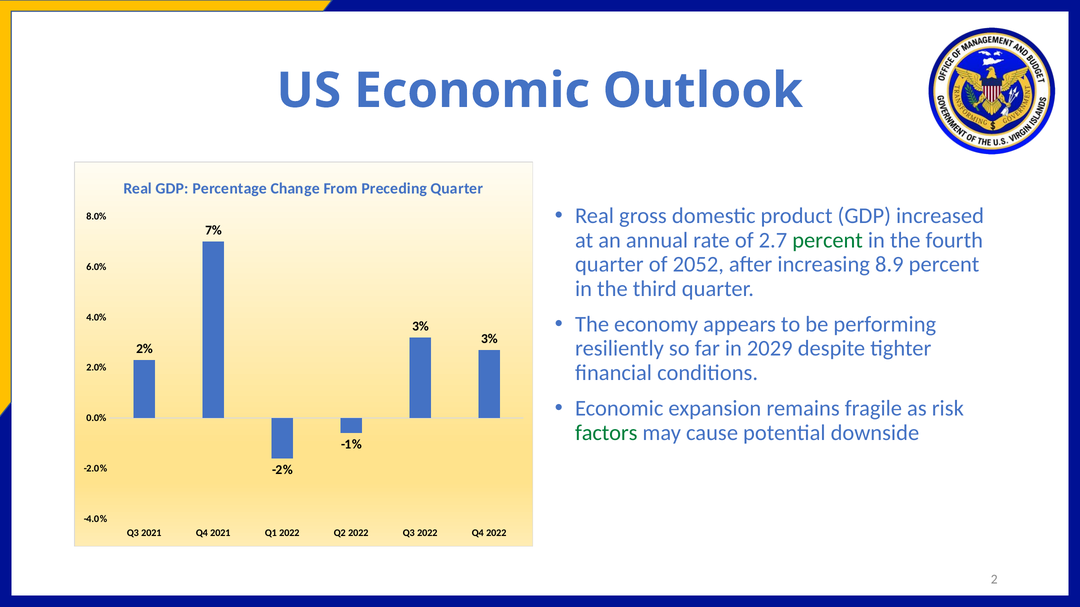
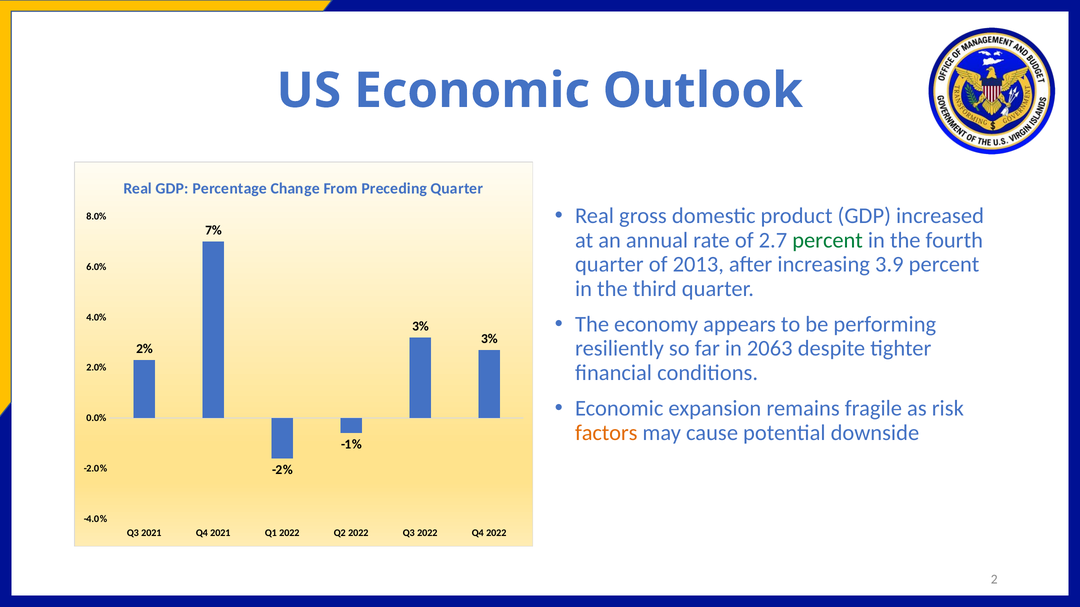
2052: 2052 -> 2013 (698, 265)
8.9: 8.9 -> 3.9 (889, 265)
2029: 2029 -> 2063 (770, 349)
factors colour: green -> orange (606, 433)
